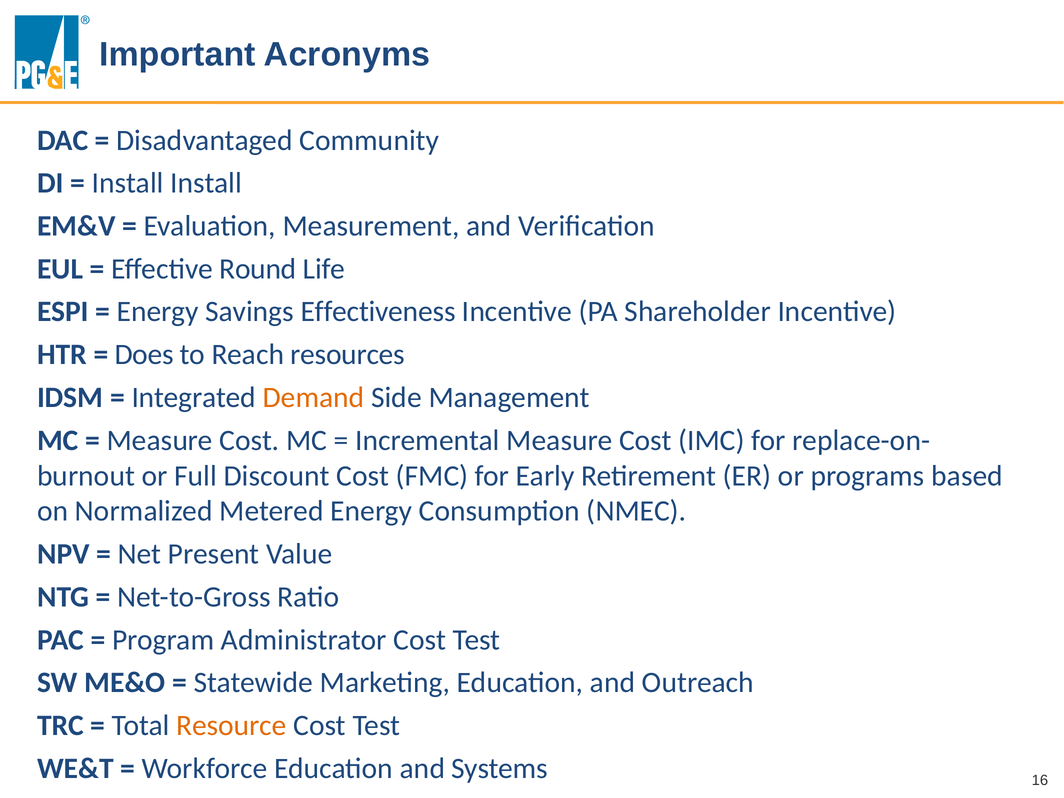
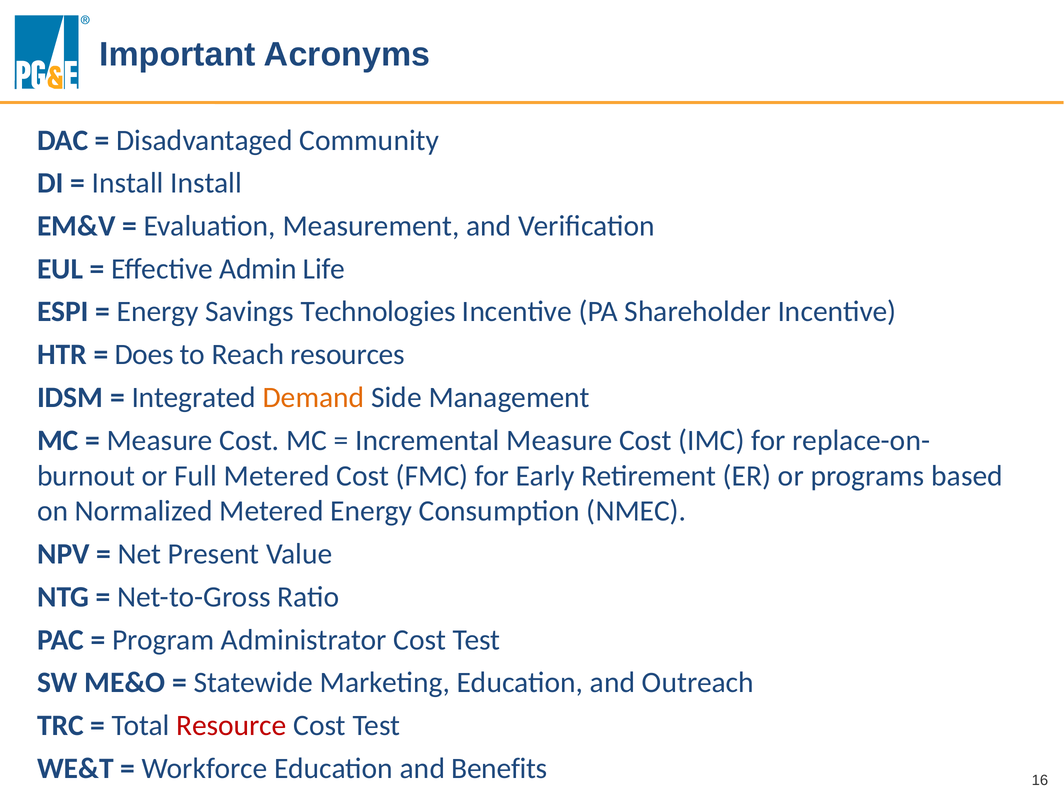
Round: Round -> Admin (258, 269)
Effectiveness: Effectiveness -> Technologies (378, 312)
Full Discount: Discount -> Metered (277, 476)
Resource colour: orange -> red (231, 725)
Systems: Systems -> Benefits (499, 768)
